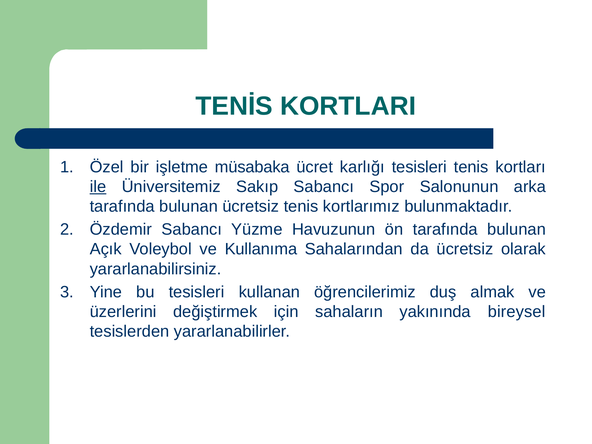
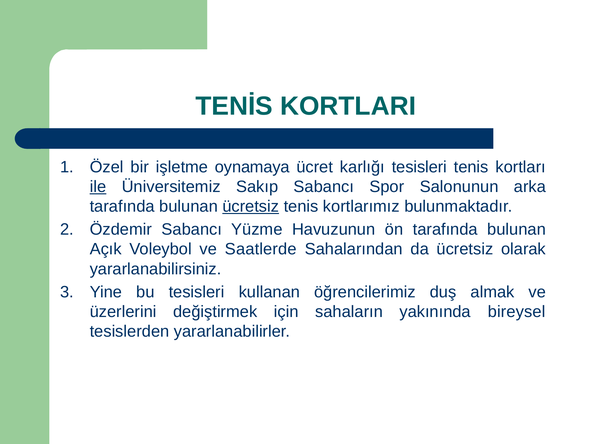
müsabaka: müsabaka -> oynamaya (252, 167)
ücretsiz underline: none -> present (251, 206)
Kullanıma: Kullanıma -> Saatlerde (261, 249)
